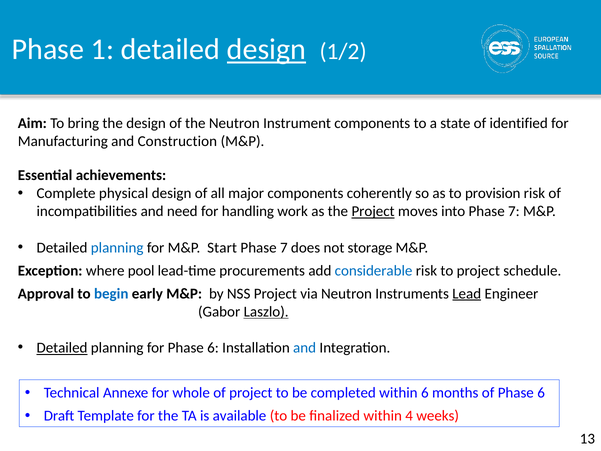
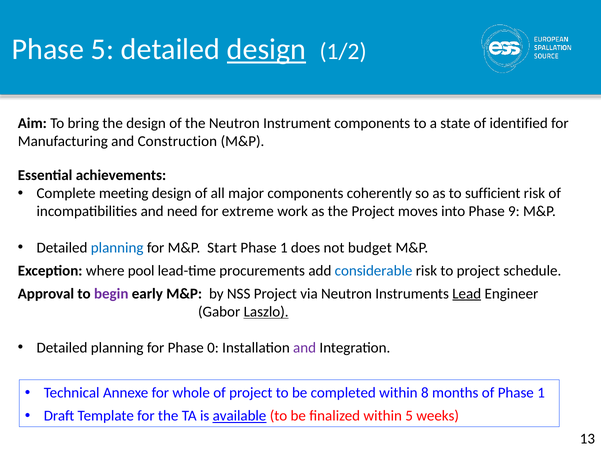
Phase 1: 1 -> 5 (102, 49)
physical: physical -> meeting (124, 193)
provision: provision -> sufficient (493, 193)
handling: handling -> extreme (248, 211)
Project underline: present -> none (373, 211)
into Phase 7: 7 -> 9 (514, 211)
7: 7 -> 1 (284, 247)
storage: storage -> budget (370, 247)
begin colour: blue -> purple (111, 294)
Detailed underline: present -> none (62, 348)
for Phase 6: 6 -> 0 (213, 348)
and colour: blue -> purple (305, 348)
within 6: 6 -> 8 (425, 393)
of Phase 6: 6 -> 1 (541, 393)
available underline: none -> present (240, 416)
within 4: 4 -> 5 (409, 416)
